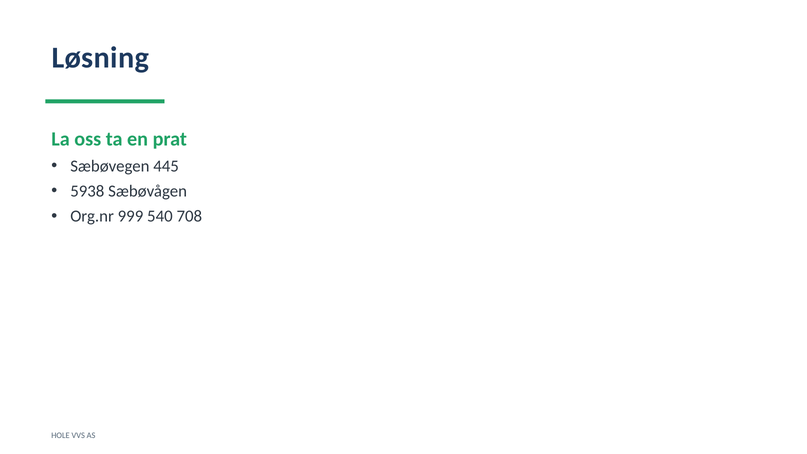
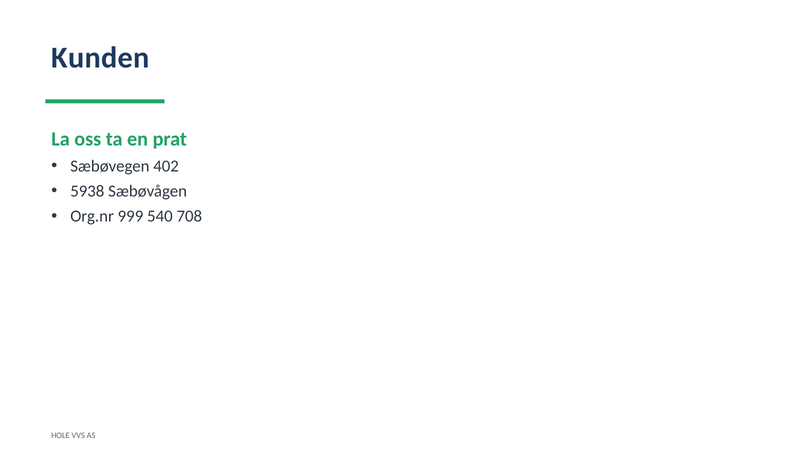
Løsning: Løsning -> Kunden (100, 58)
445: 445 -> 402 (166, 166)
